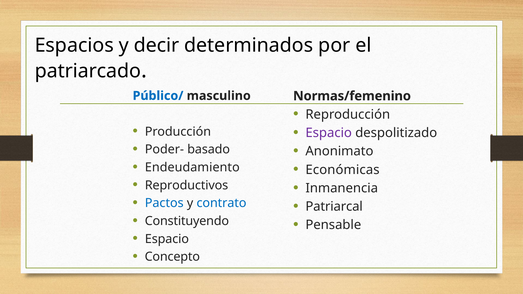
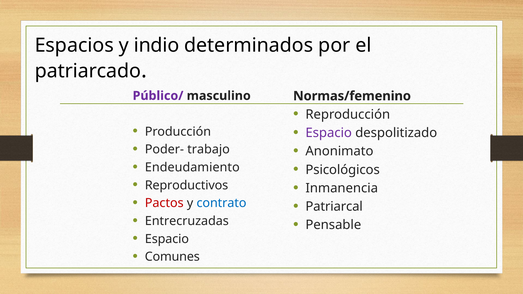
decir: decir -> indio (157, 46)
Público/ colour: blue -> purple (158, 96)
basado: basado -> trabajo (209, 150)
Económicas: Económicas -> Psicológicos (343, 170)
Pactos colour: blue -> red (164, 203)
Constituyendo: Constituyendo -> Entrecruzadas (187, 221)
Concepto: Concepto -> Comunes (172, 257)
